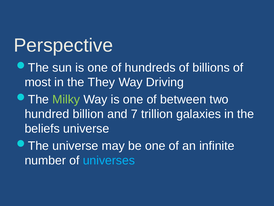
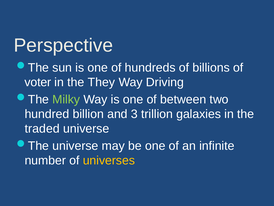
most: most -> voter (38, 82)
7: 7 -> 3 (134, 114)
beliefs: beliefs -> traded (42, 128)
universes colour: light blue -> yellow (109, 160)
